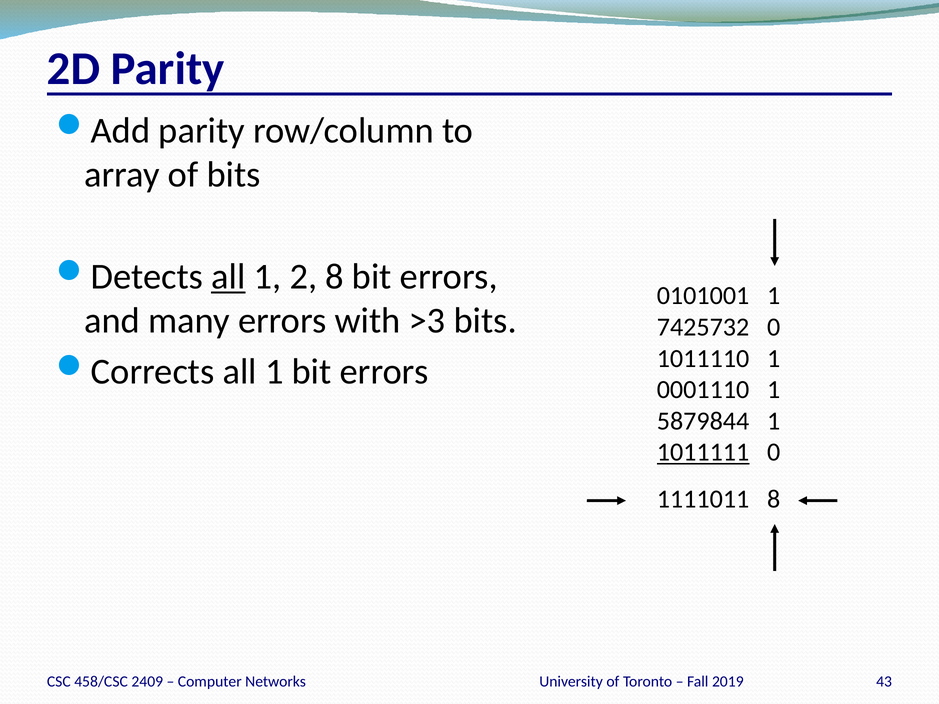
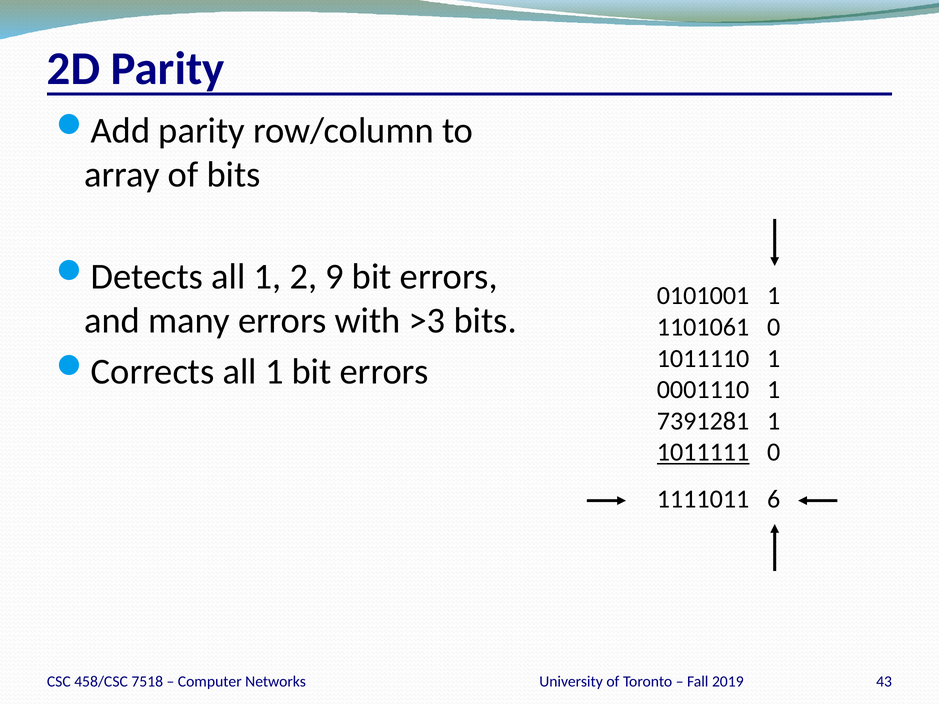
all underline: present -> none (228, 277)
2 8: 8 -> 9 (334, 277)
7425732: 7425732 -> 1101061 (703, 327)
5879844: 5879844 -> 7391281 (703, 421)
1111011 8: 8 -> 6 (774, 499)
2409: 2409 -> 7518 (147, 682)
